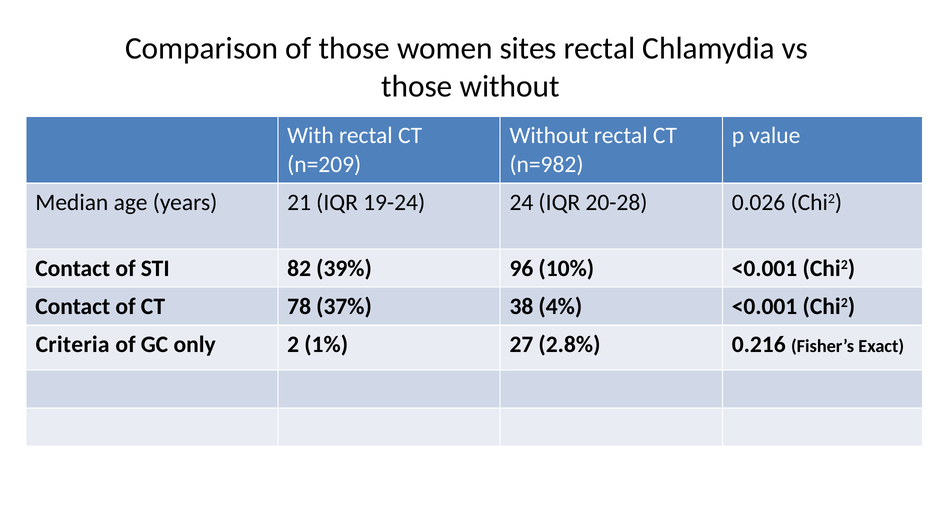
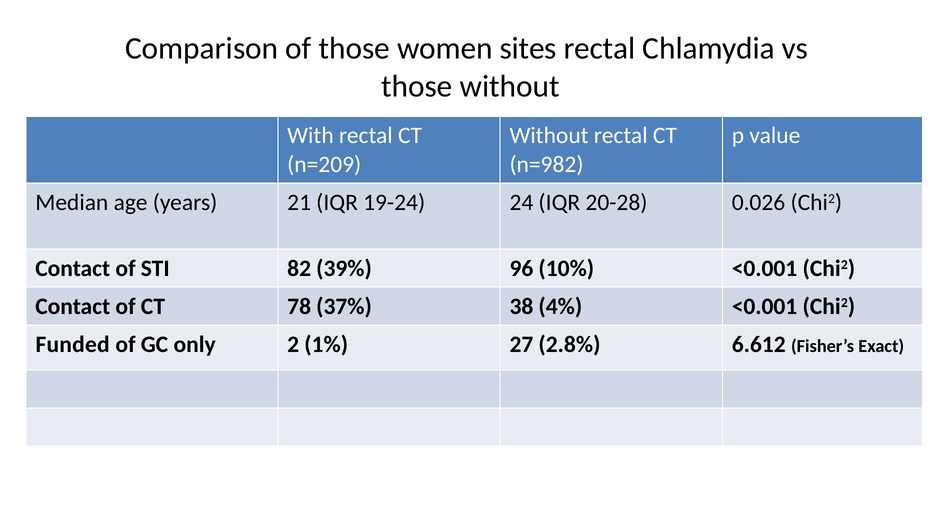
Criteria: Criteria -> Funded (73, 345)
0.216: 0.216 -> 6.612 (759, 345)
